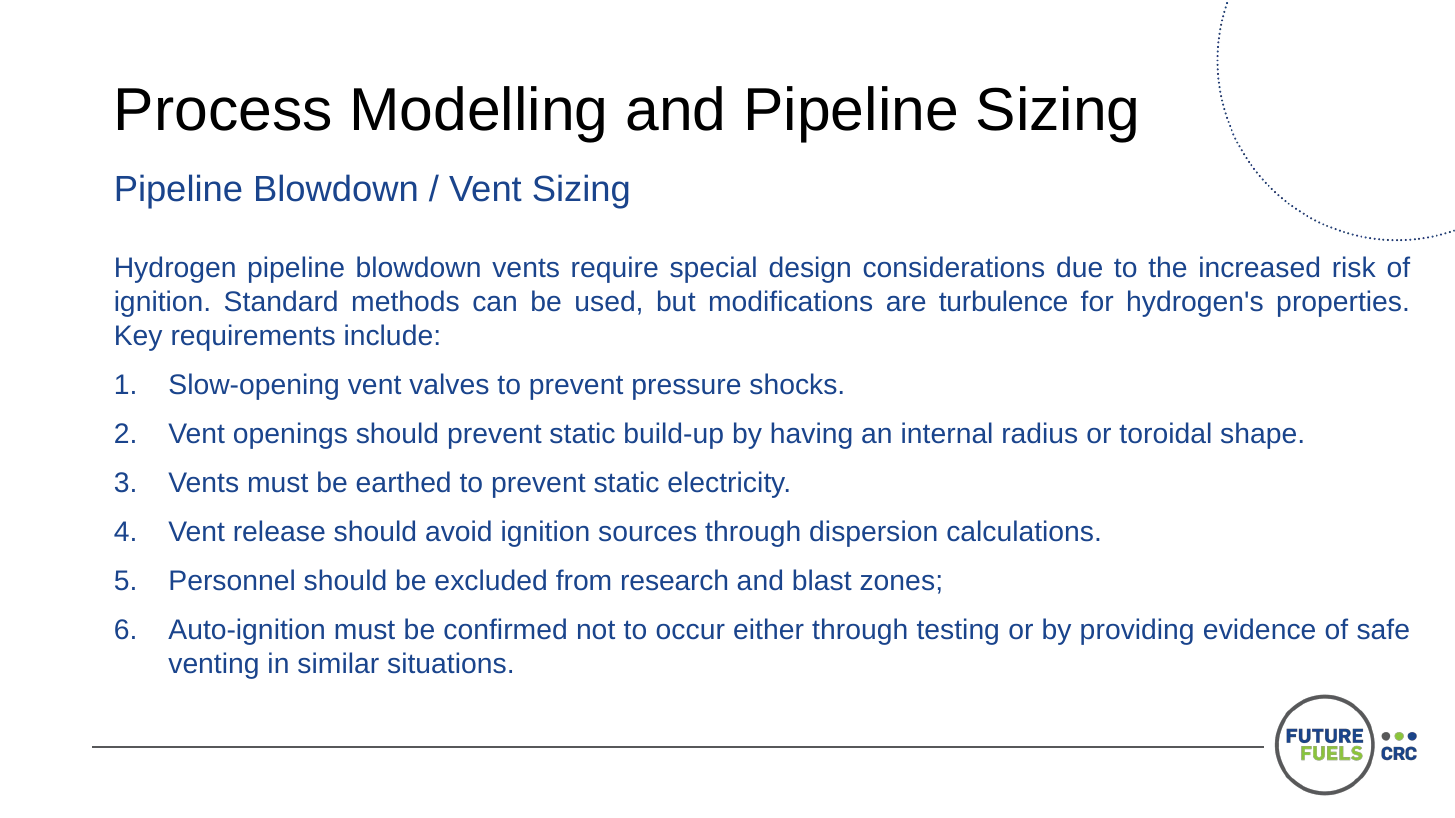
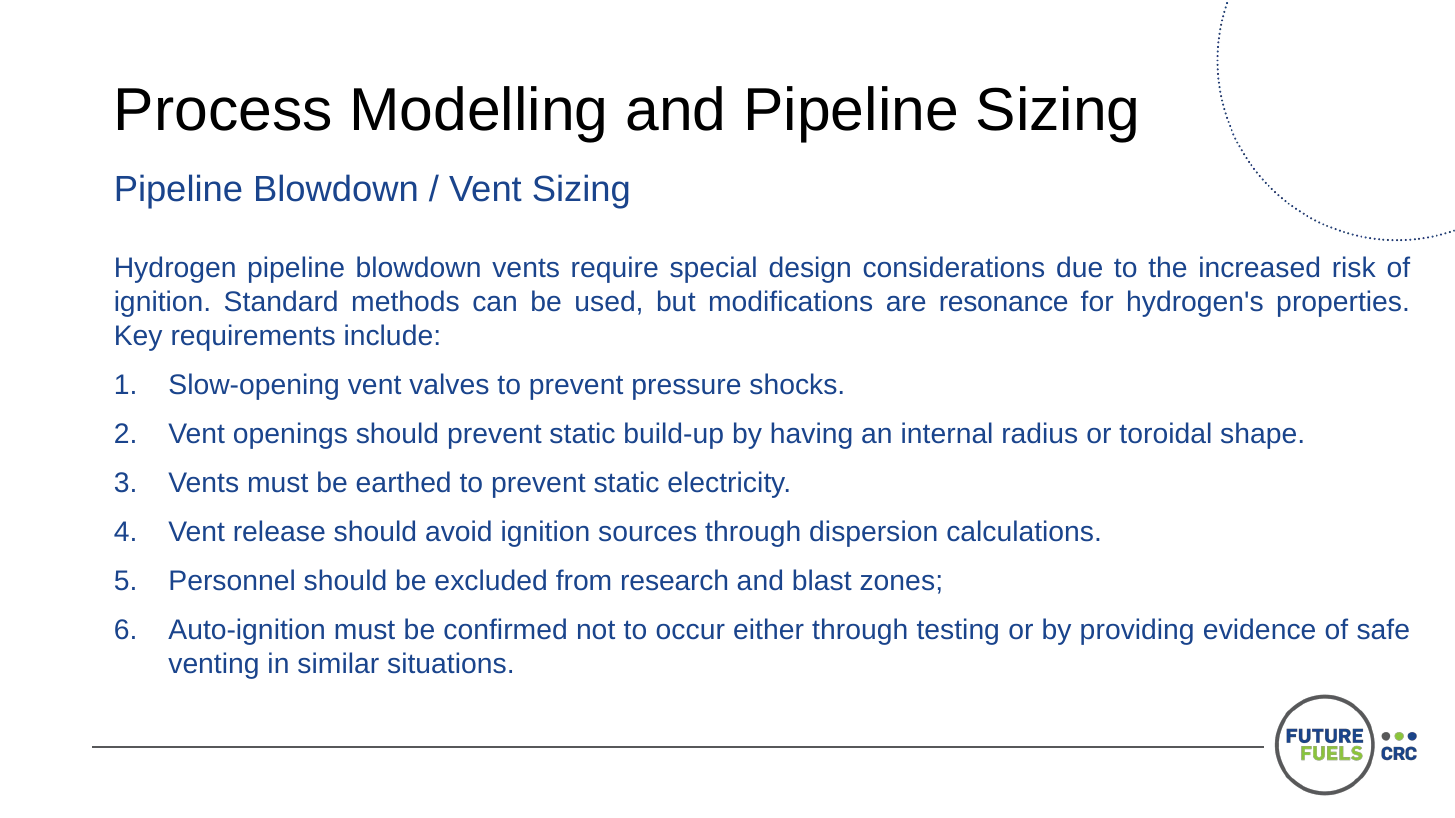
turbulence: turbulence -> resonance (1004, 302)
